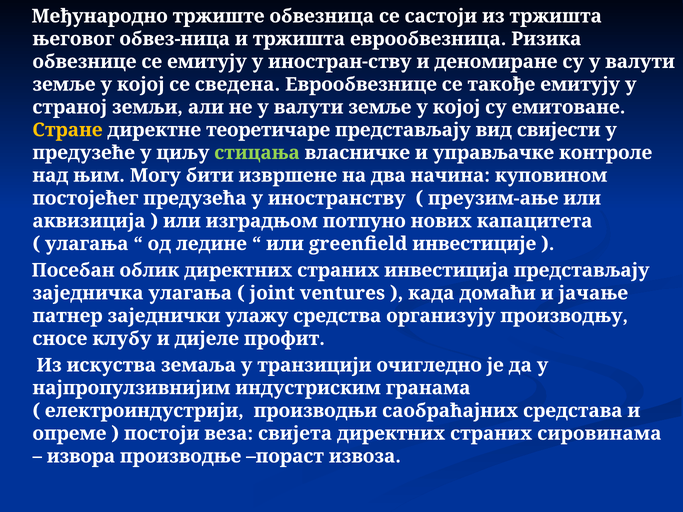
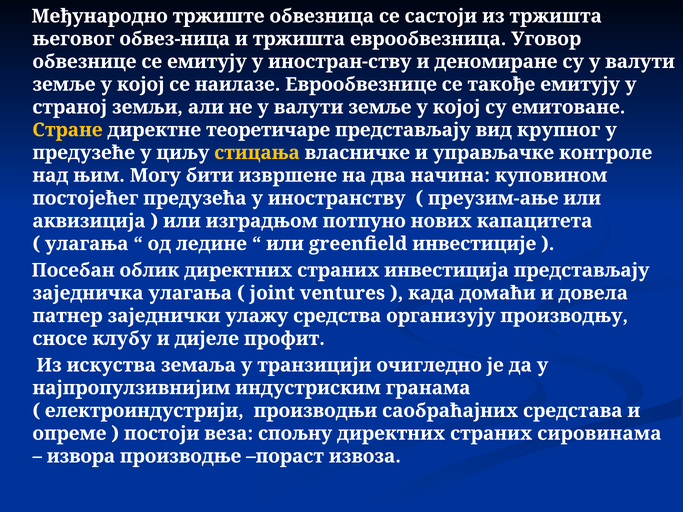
Ризика: Ризика -> Уговор (546, 39)
сведена: сведена -> наилазе (238, 84)
свијести: свијести -> крупног (559, 130)
стицања colour: light green -> yellow (257, 153)
јачање: јачање -> довела (593, 293)
свијета: свијета -> спољну (295, 434)
